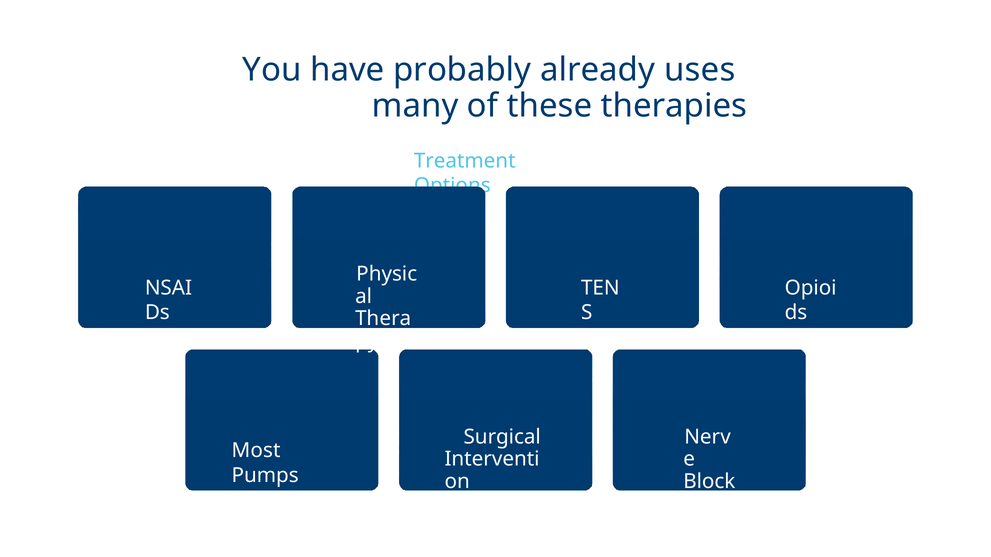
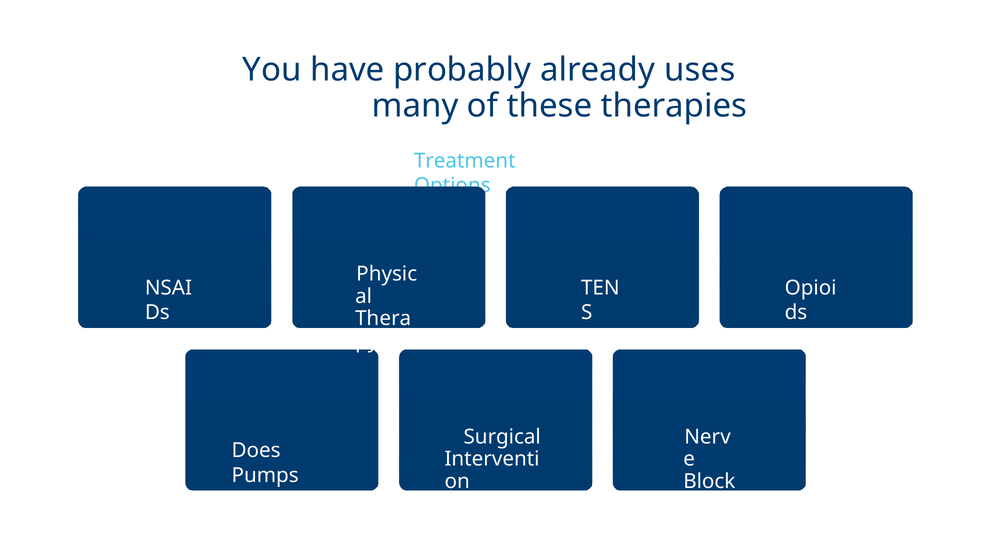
Most: Most -> Does (256, 451)
